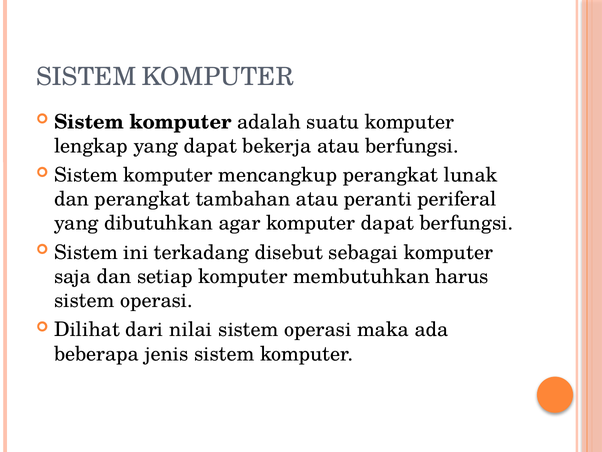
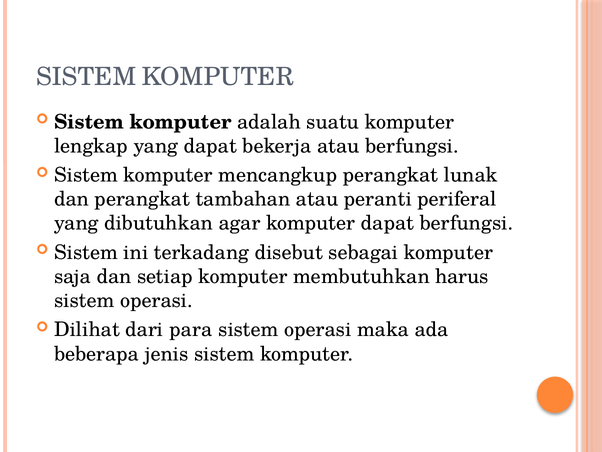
nilai: nilai -> para (191, 329)
